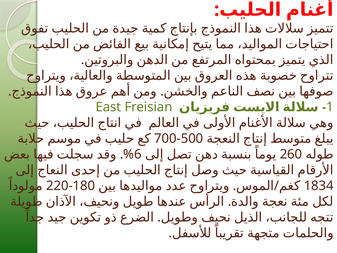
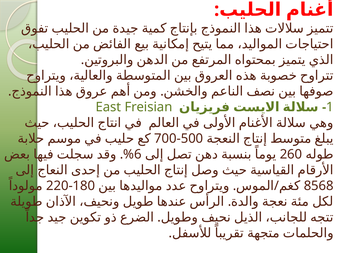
1834: 1834 -> 8568 (319, 186)
